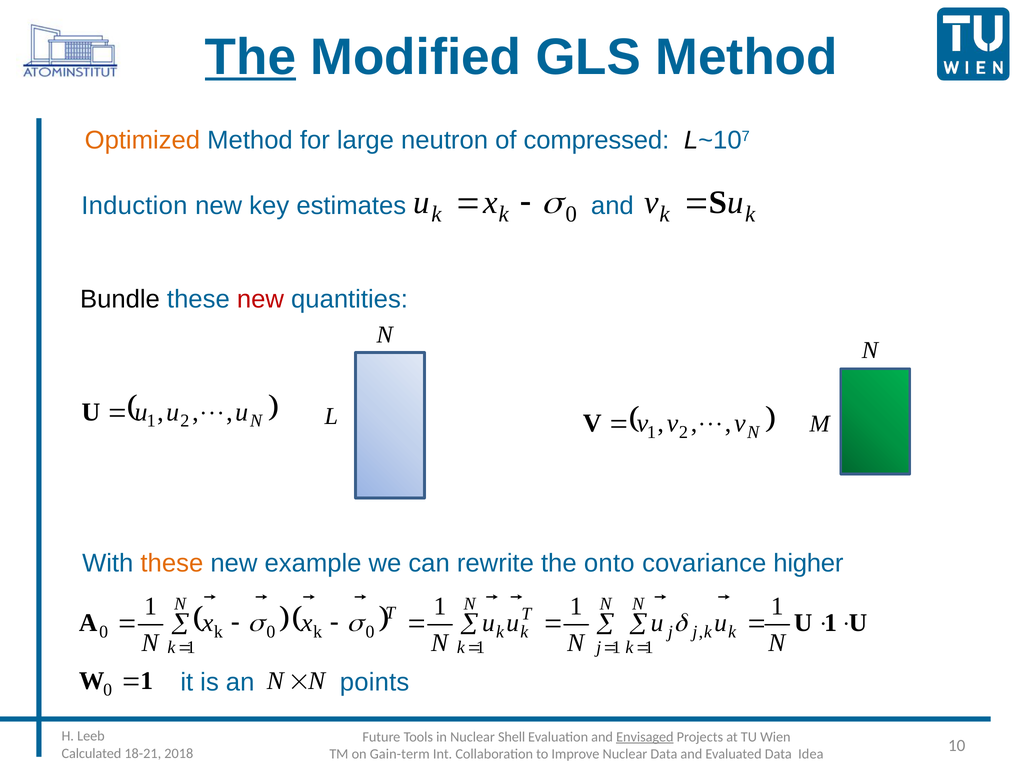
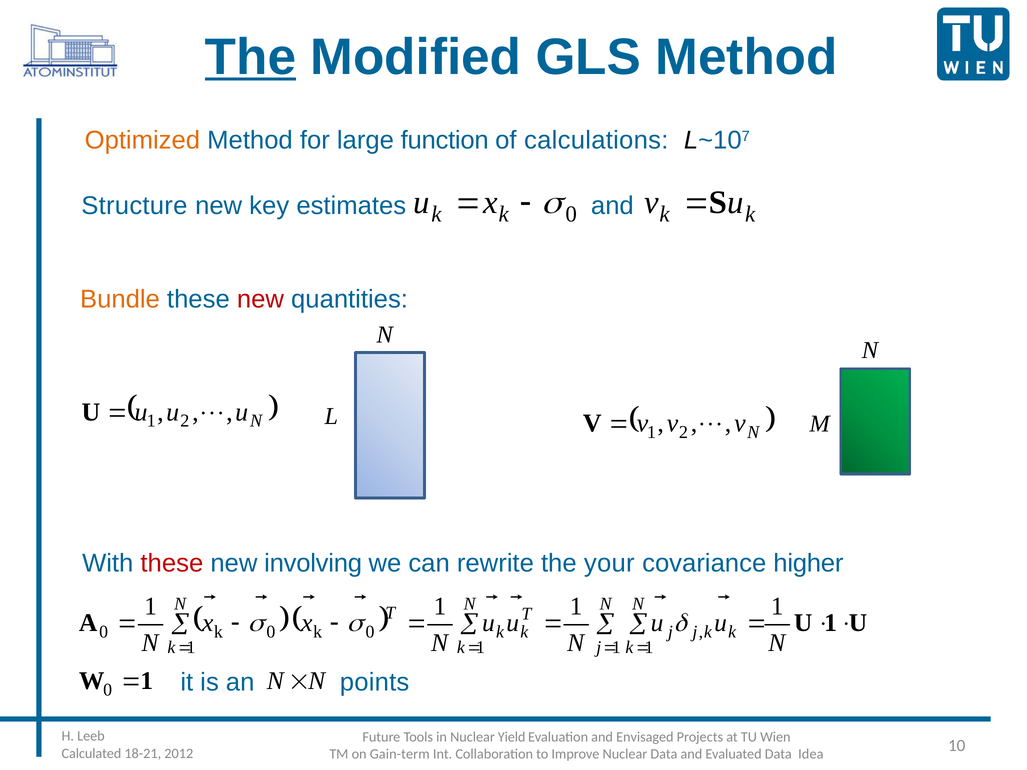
neutron: neutron -> function (445, 140)
compressed: compressed -> calculations (596, 140)
Induction: Induction -> Structure (134, 206)
Bundle colour: black -> orange (120, 299)
these colour: orange -> red (172, 563)
example: example -> involving (313, 563)
onto: onto -> your (609, 563)
Shell: Shell -> Yield (512, 737)
Envisaged underline: present -> none (645, 737)
2018: 2018 -> 2012 (179, 754)
